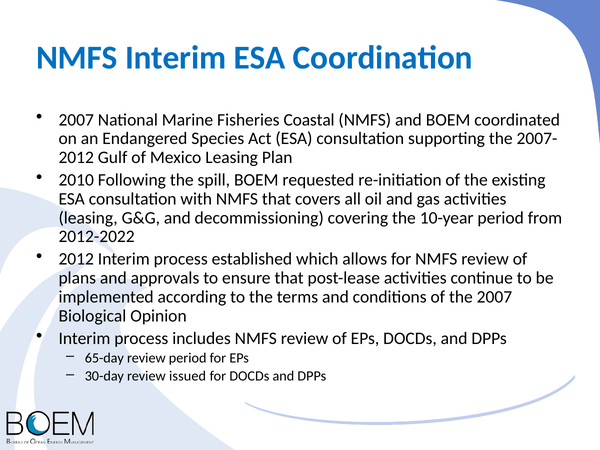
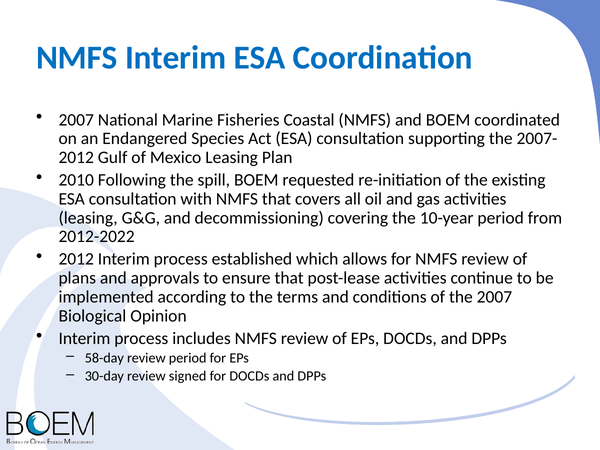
65-day: 65-day -> 58-day (104, 358)
issued: issued -> signed (188, 376)
